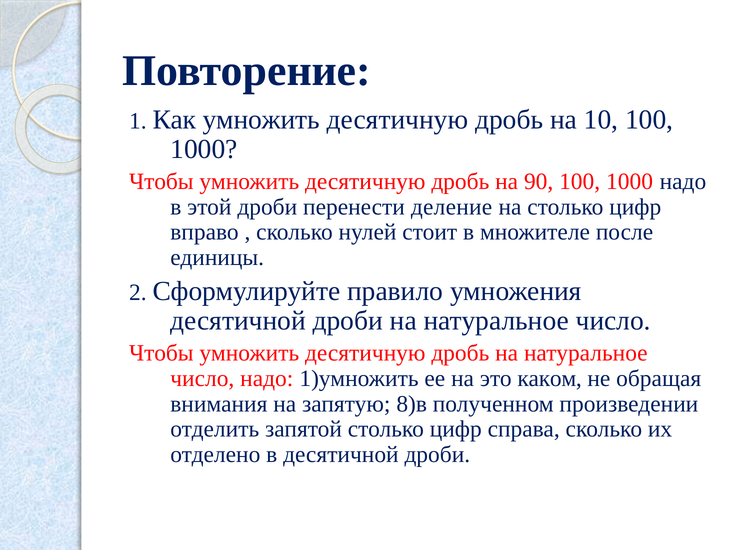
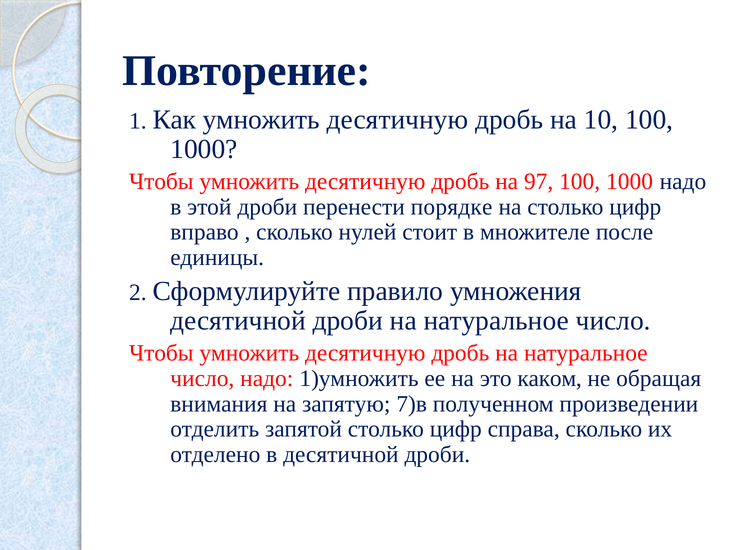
90: 90 -> 97 (539, 182)
деление: деление -> порядке (452, 207)
8)в: 8)в -> 7)в (412, 404)
